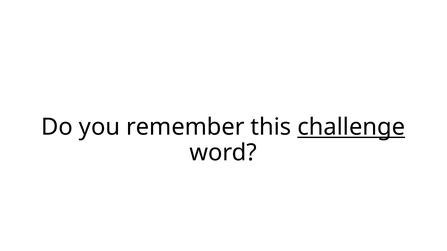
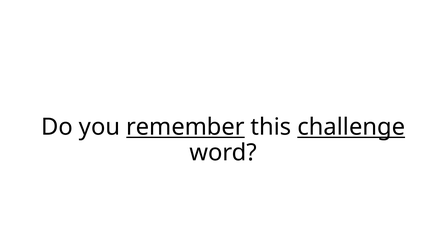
remember underline: none -> present (185, 127)
